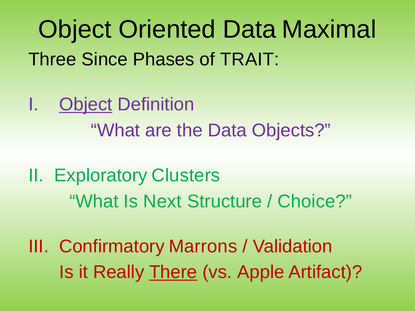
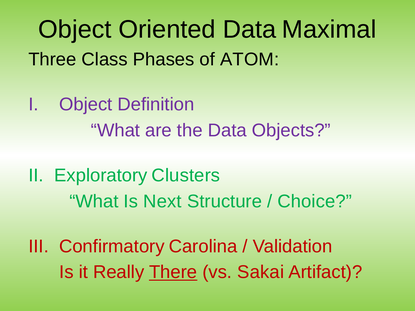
Since: Since -> Class (105, 59)
TRAIT: TRAIT -> ATOM (250, 59)
Object underline: present -> none (86, 105)
Marrons: Marrons -> Carolina (203, 247)
Apple: Apple -> Sakai (261, 272)
